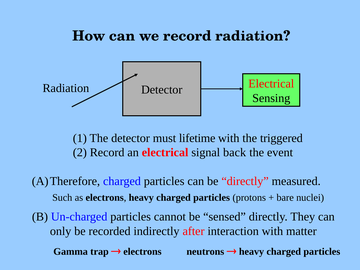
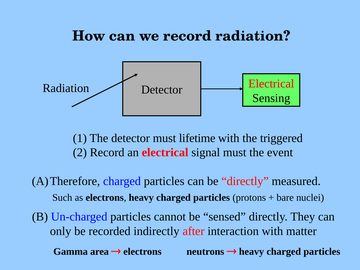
signal back: back -> must (235, 152)
trap: trap -> area (100, 252)
